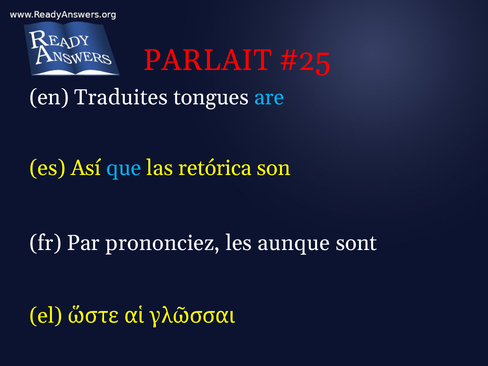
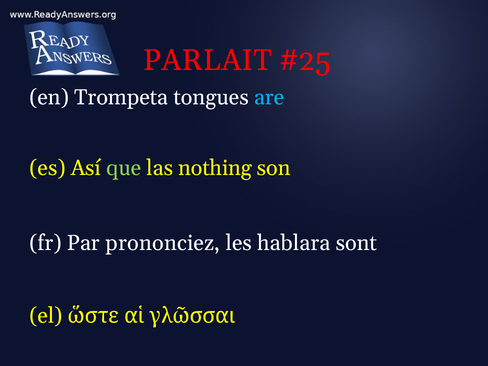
Traduites: Traduites -> Trompeta (121, 97)
que colour: light blue -> light green (124, 168)
retórica: retórica -> nothing (215, 168)
aunque: aunque -> hablara (294, 243)
